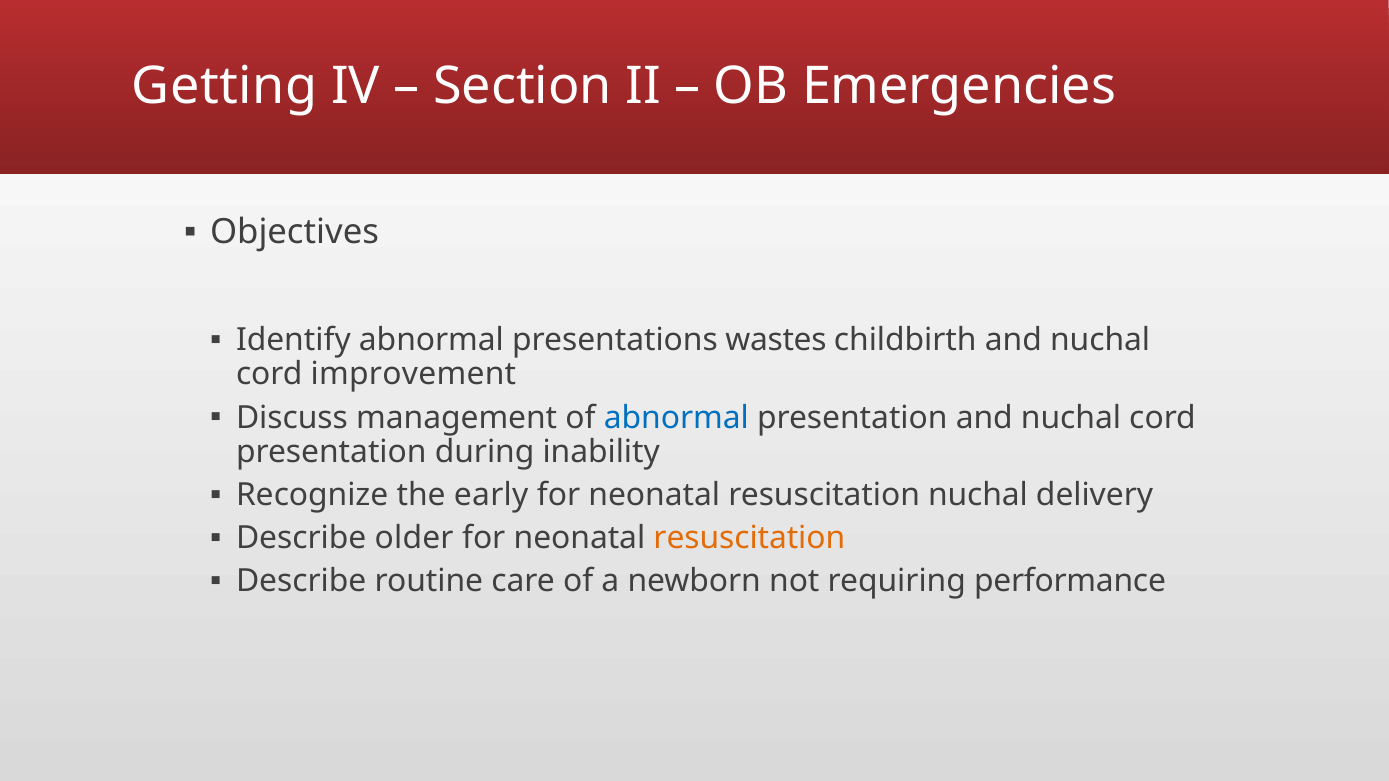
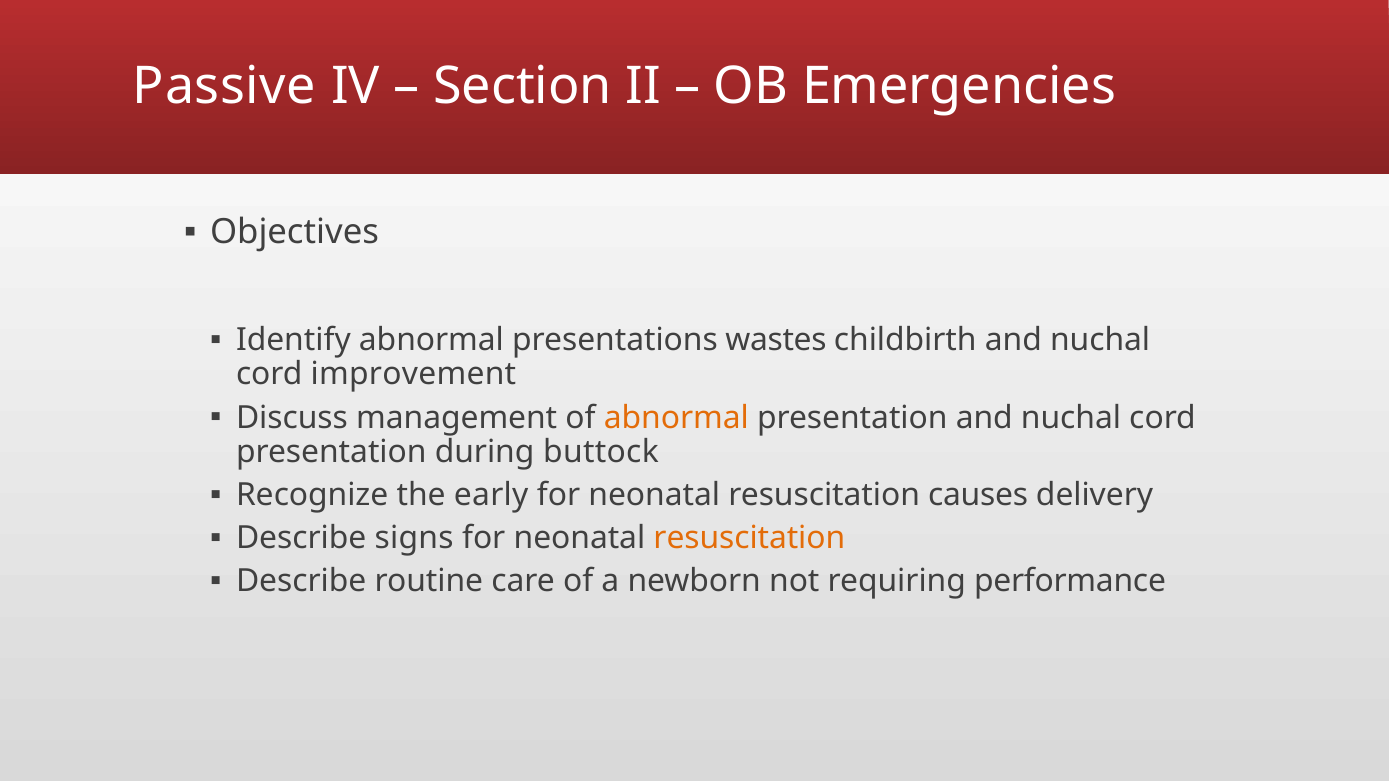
Getting: Getting -> Passive (224, 86)
abnormal colour: blue -> orange (676, 418)
inability: inability -> buttock (601, 452)
resuscitation nuchal: nuchal -> causes (978, 495)
older: older -> signs (414, 538)
